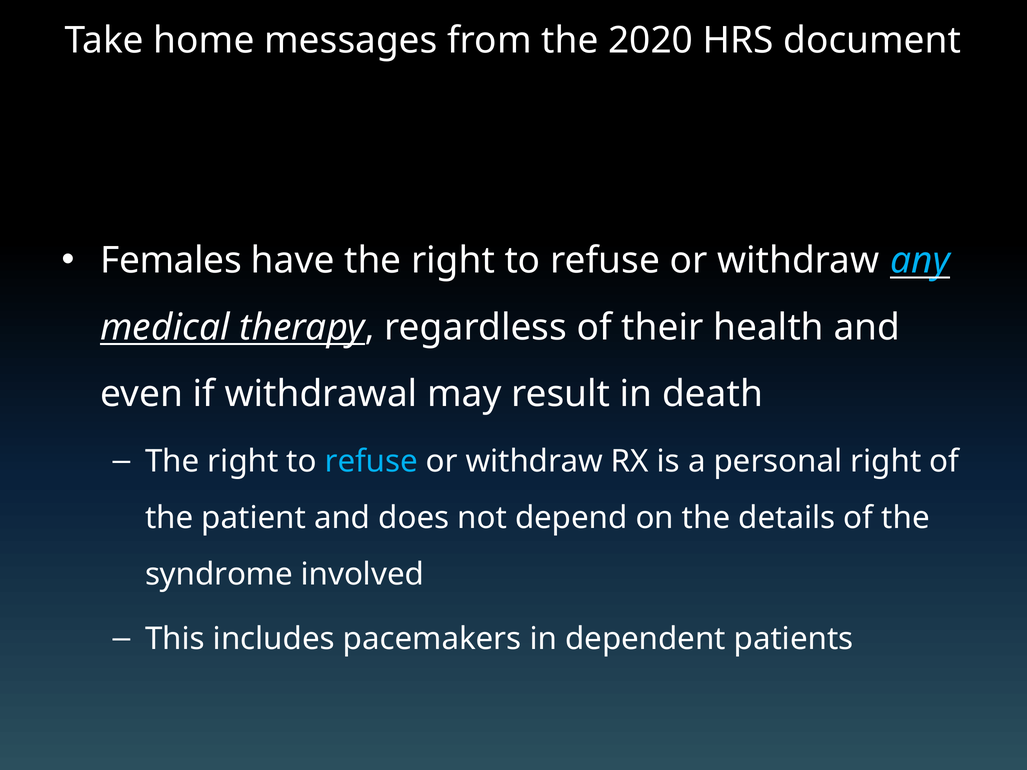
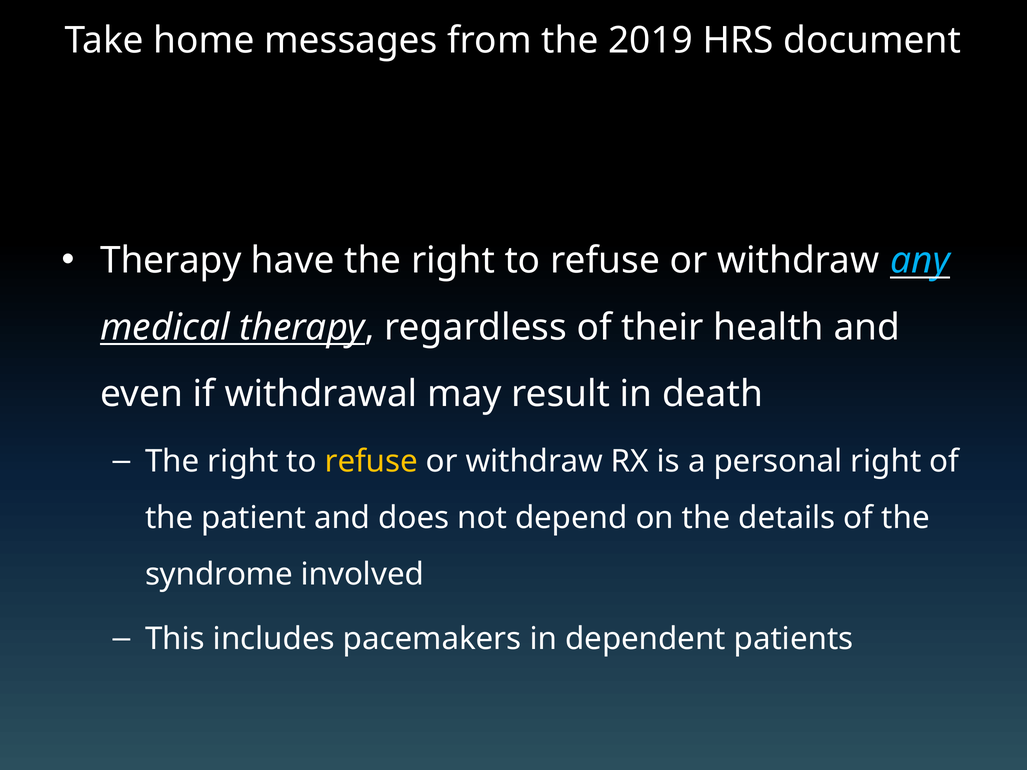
2020: 2020 -> 2019 (651, 41)
Females: Females -> Therapy (171, 261)
refuse colour: light blue -> yellow (371, 462)
